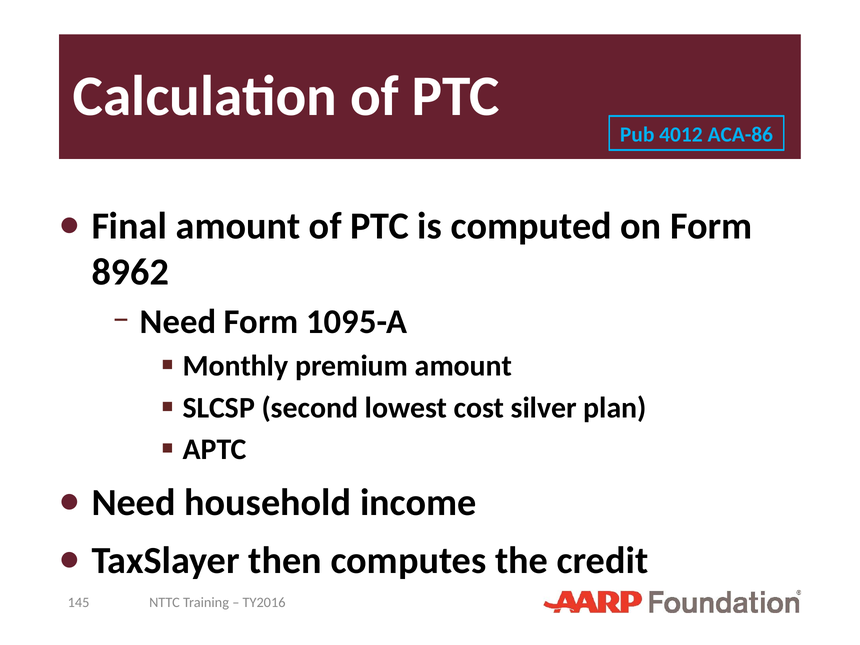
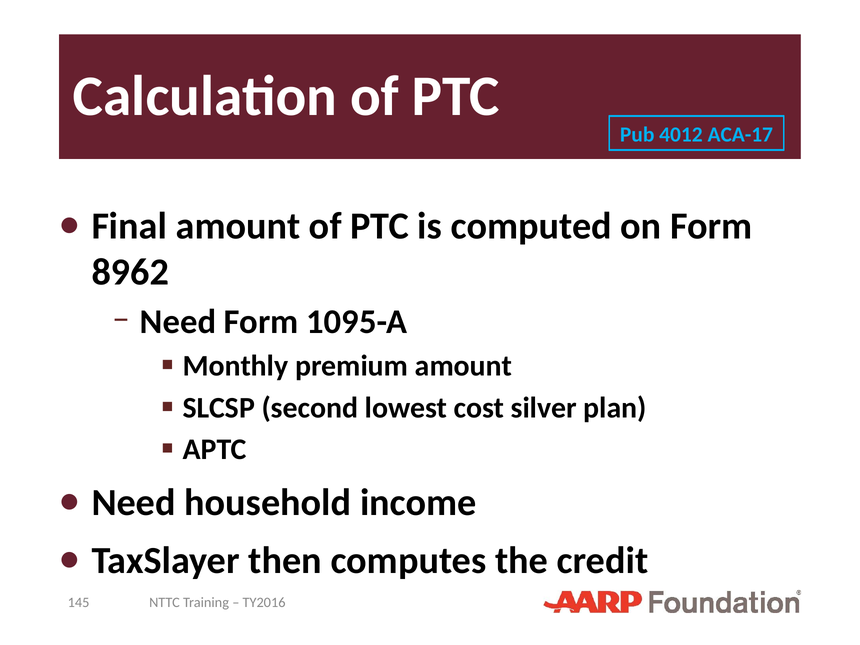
ACA-86: ACA-86 -> ACA-17 (740, 135)
